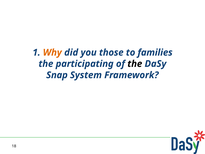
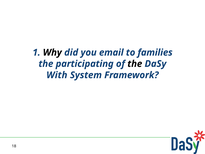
Why colour: orange -> black (52, 52)
those: those -> email (111, 52)
Snap: Snap -> With (57, 75)
